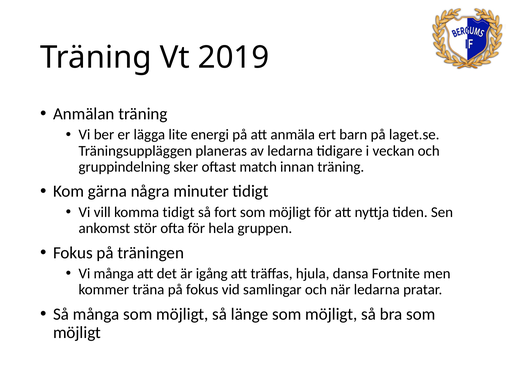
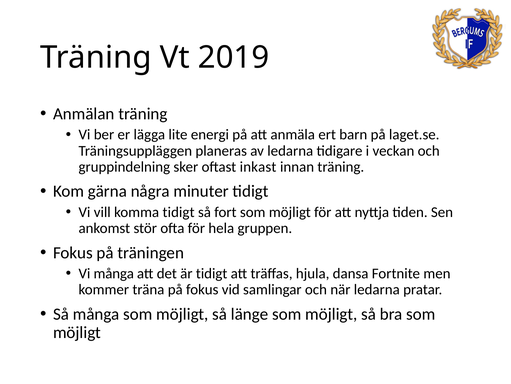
match: match -> inkast (258, 167)
är igång: igång -> tidigt (212, 273)
